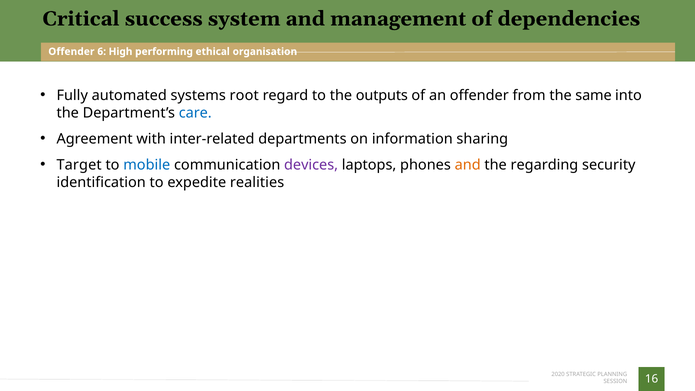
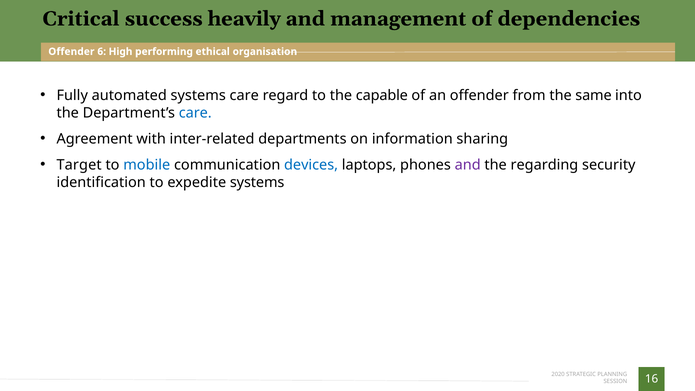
system: system -> heavily (244, 19)
systems root: root -> care (244, 95)
outputs: outputs -> capable (382, 95)
devices colour: purple -> blue (311, 165)
and colour: orange -> purple (468, 165)
expedite realities: realities -> systems (257, 182)
